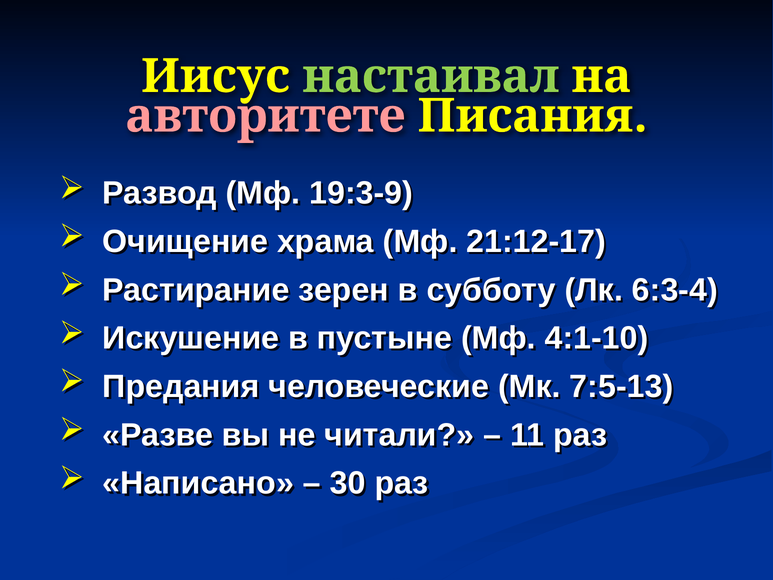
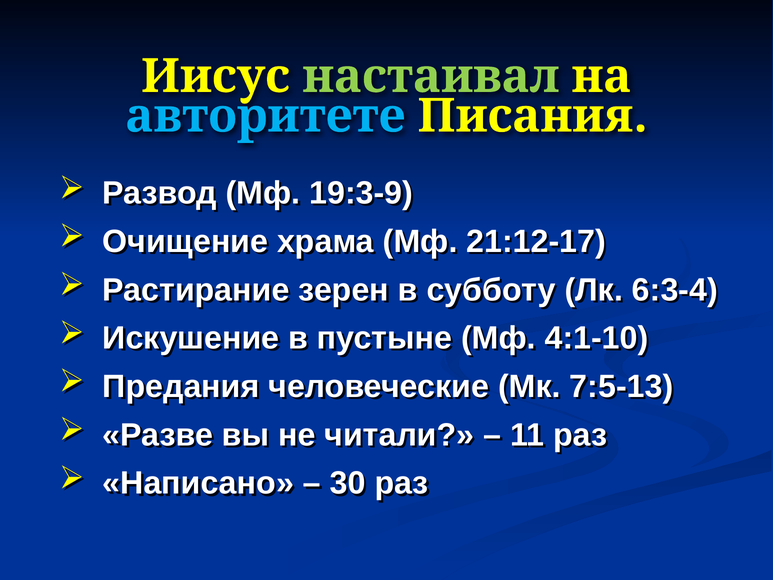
авторитете colour: pink -> light blue (265, 116)
